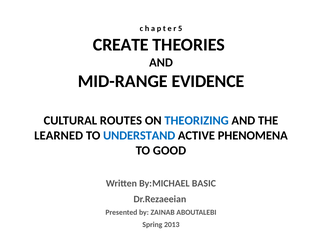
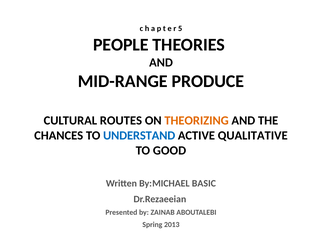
CREATE: CREATE -> PEOPLE (121, 45)
EVIDENCE: EVIDENCE -> PRODUCE (208, 81)
THEORIZING colour: blue -> orange (197, 121)
LEARNED: LEARNED -> CHANCES (59, 136)
PHENOMENA: PHENOMENA -> QUALITATIVE (253, 136)
